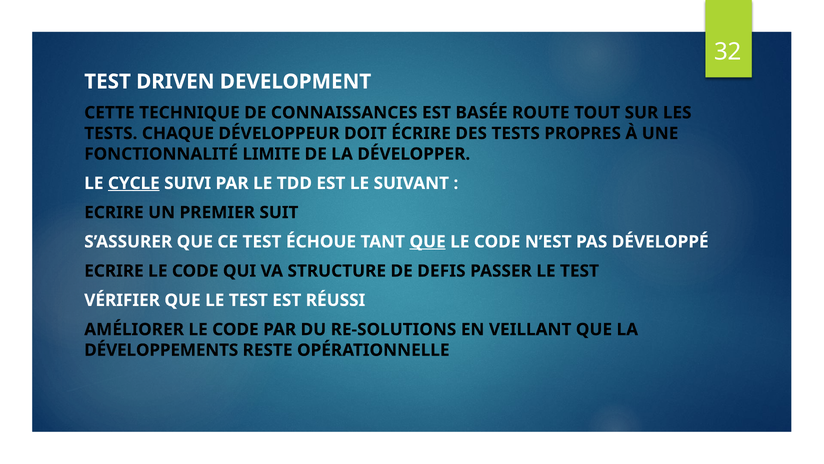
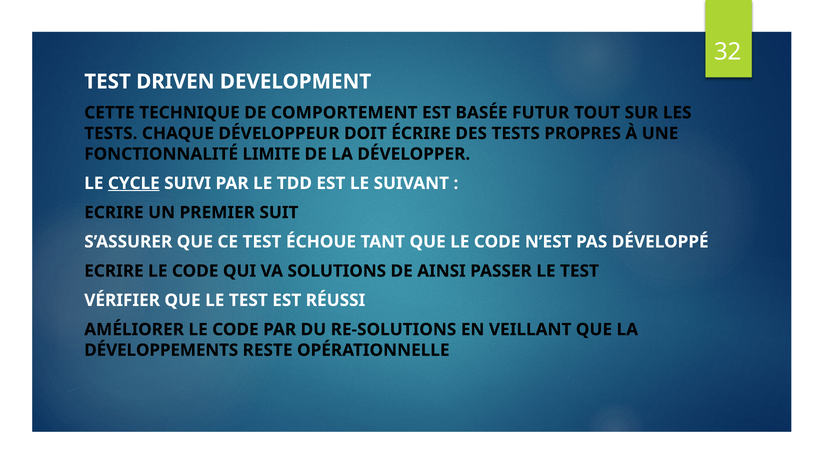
CONNAISSANCES: CONNAISSANCES -> COMPORTEMENT (344, 113)
ROUTE: ROUTE -> FUTUR (541, 113)
QUE underline: present -> none (428, 242)
STRUCTURE: STRUCTURE -> SOLUTIONS (337, 271)
DEFIS: DEFIS -> AINSI (441, 271)
